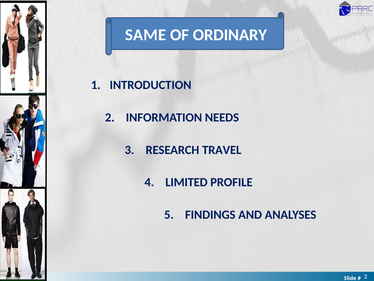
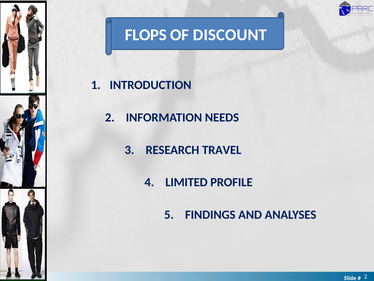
SAME: SAME -> FLOPS (146, 35)
ORDINARY: ORDINARY -> DISCOUNT (230, 35)
